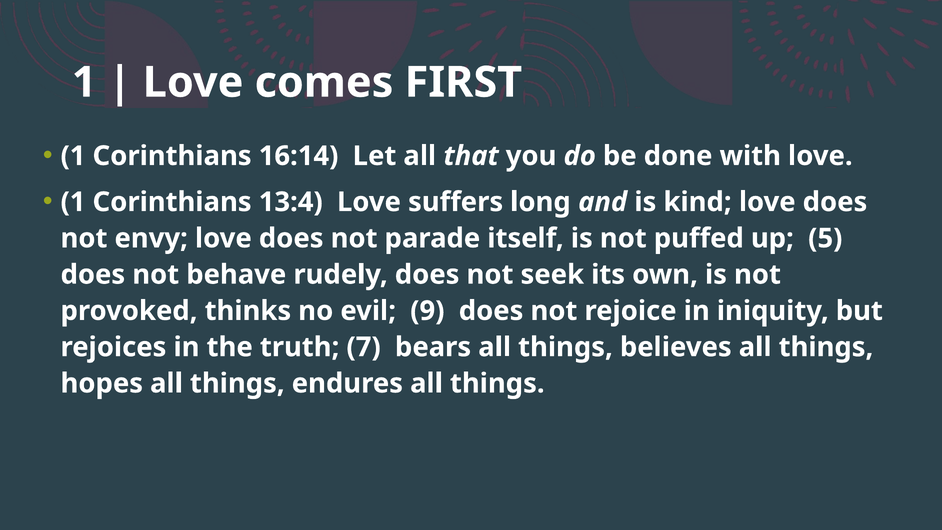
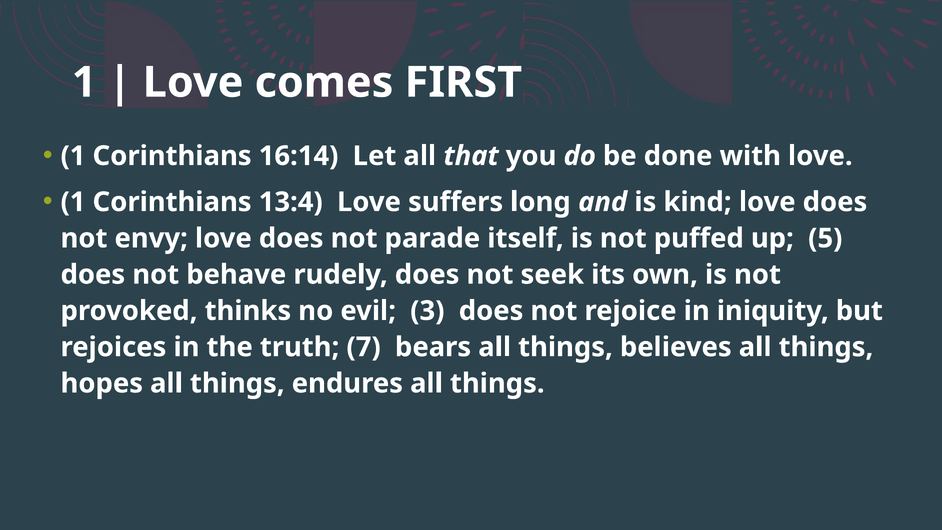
9: 9 -> 3 (427, 311)
